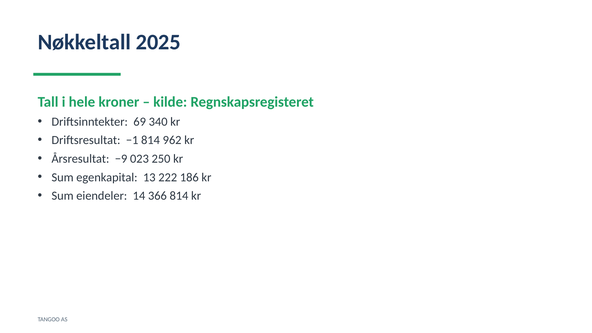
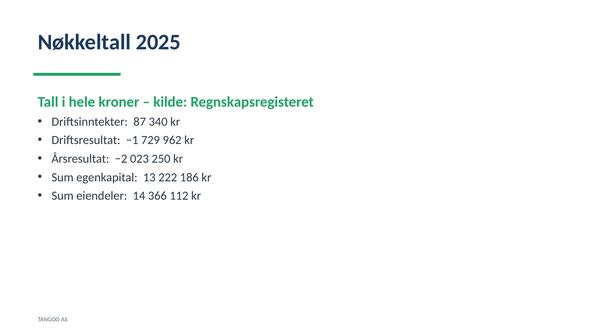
69: 69 -> 87 (140, 122)
−1 814: 814 -> 729 (151, 140)
−9: −9 -> −2 (121, 159)
366 814: 814 -> 112 (179, 196)
